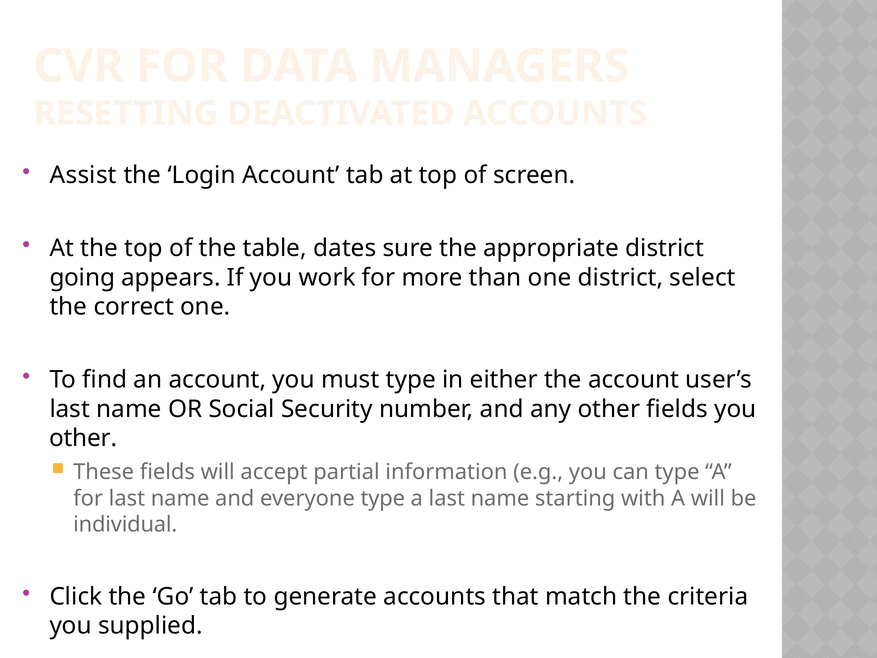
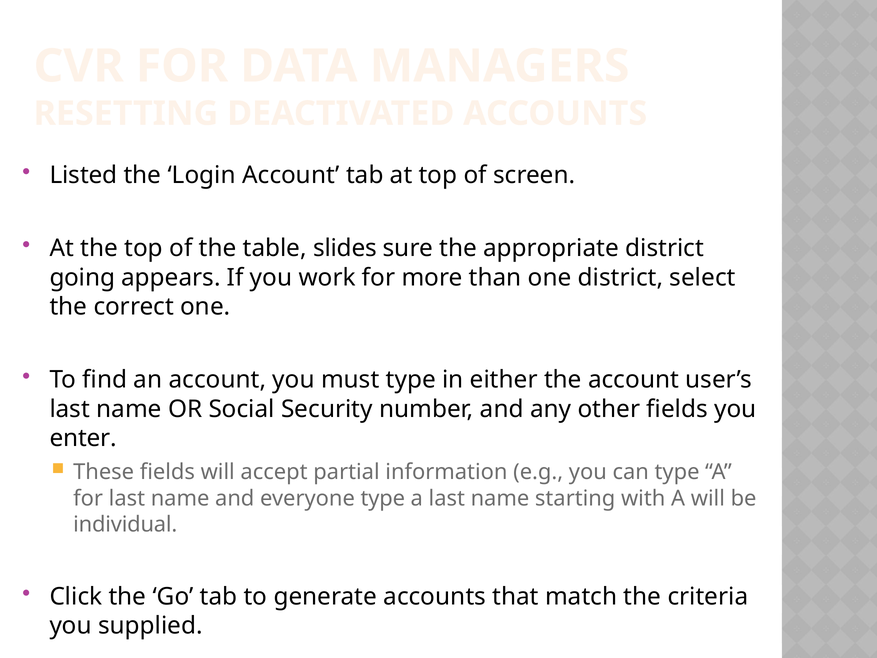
Assist: Assist -> Listed (83, 175)
dates: dates -> slides (345, 248)
other: other -> enter (83, 438)
